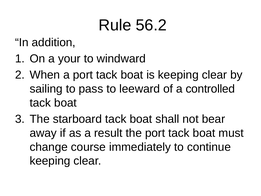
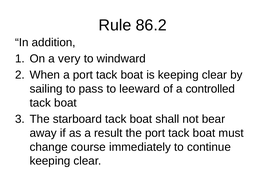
56.2: 56.2 -> 86.2 (151, 25)
your: your -> very (69, 59)
